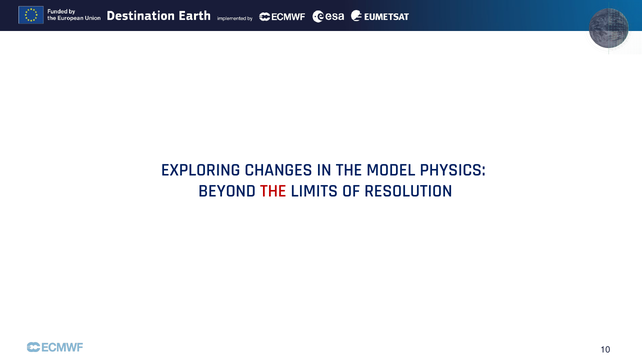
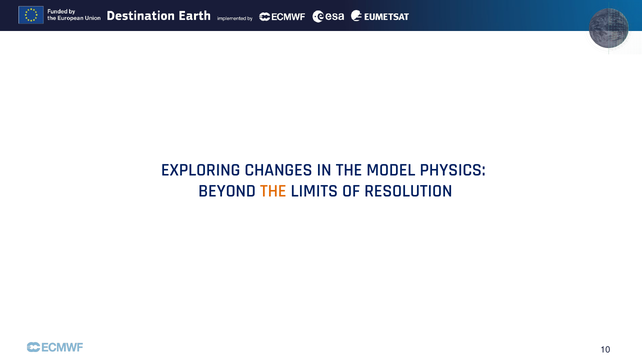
THE colour: red -> orange (273, 191)
